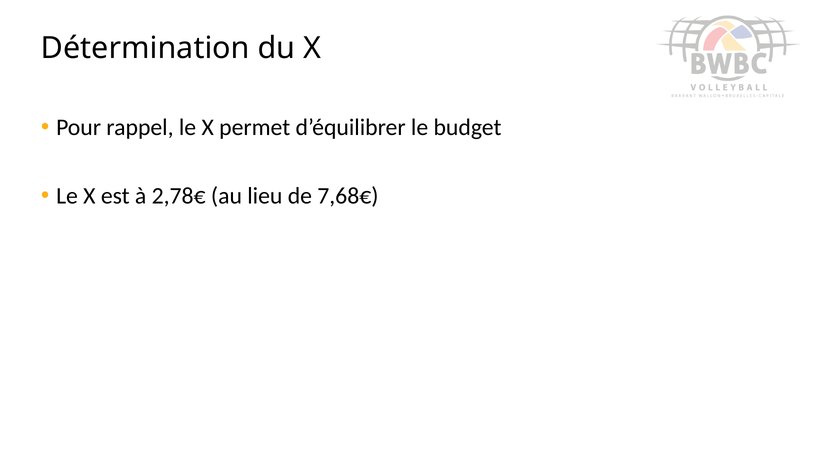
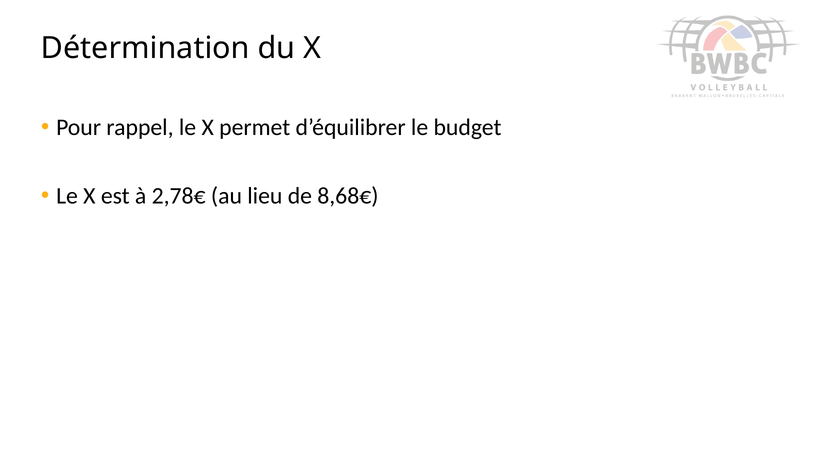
7,68€: 7,68€ -> 8,68€ (348, 196)
